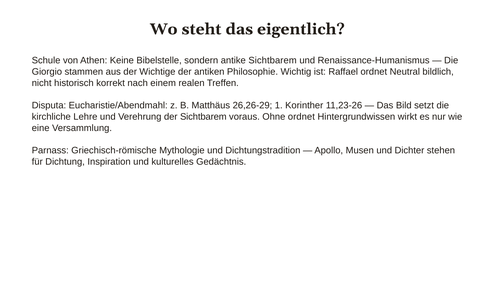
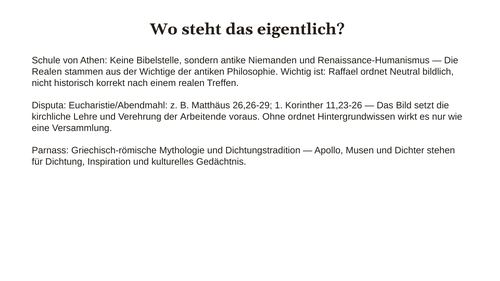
antike Sichtbarem: Sichtbarem -> Niemanden (273, 61)
Giorgio: Giorgio -> Realen (47, 72)
der Sichtbarem: Sichtbarem -> Arbeitende (203, 117)
